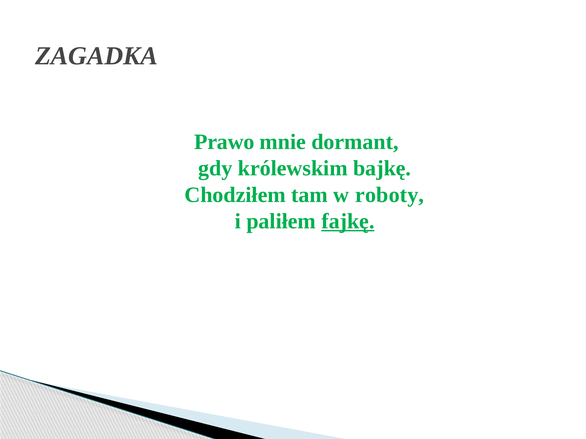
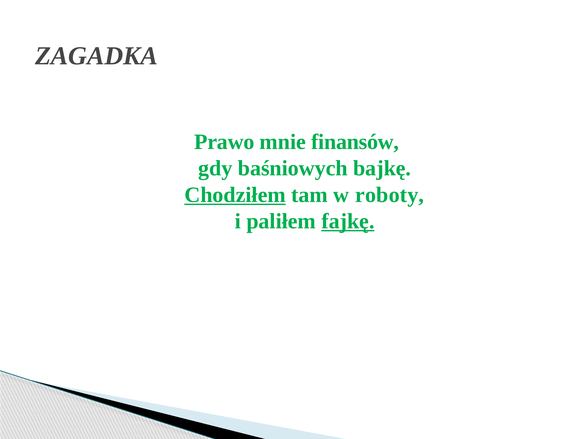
dormant: dormant -> finansów (355, 142)
królewskim: królewskim -> baśniowych (293, 169)
Chodziłem underline: none -> present (235, 195)
